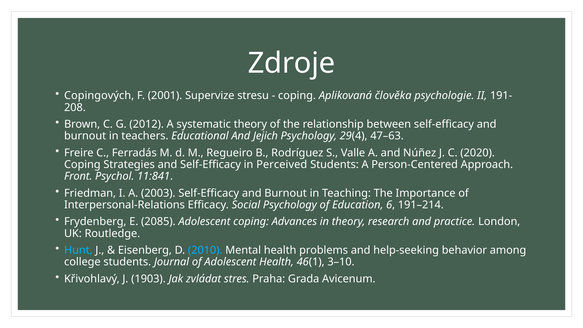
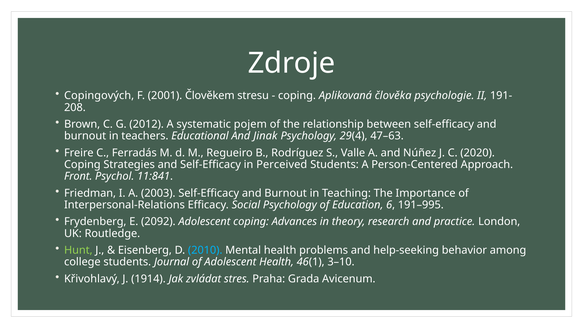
Supervize: Supervize -> Člověkem (210, 96)
systematic theory: theory -> pojem (250, 124)
Jejich: Jejich -> Jinak (265, 136)
191–214: 191–214 -> 191–995 (421, 205)
2085: 2085 -> 2092 (158, 222)
Hunt colour: light blue -> light green (78, 250)
1903: 1903 -> 1914 (148, 279)
